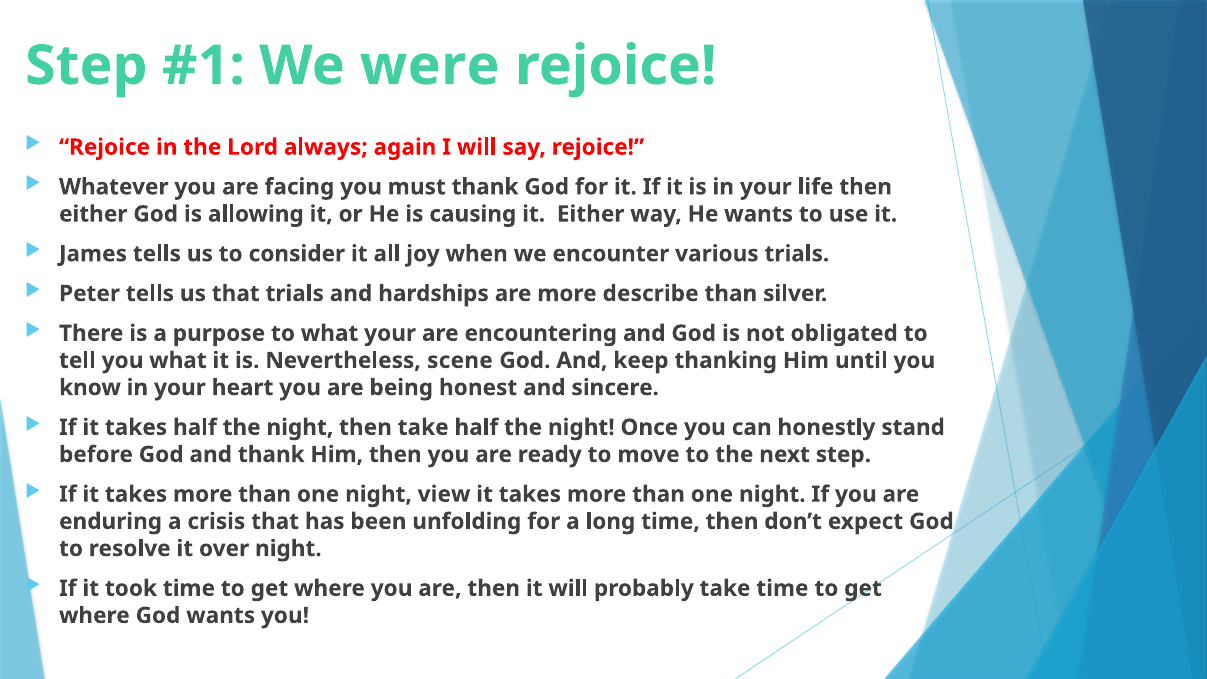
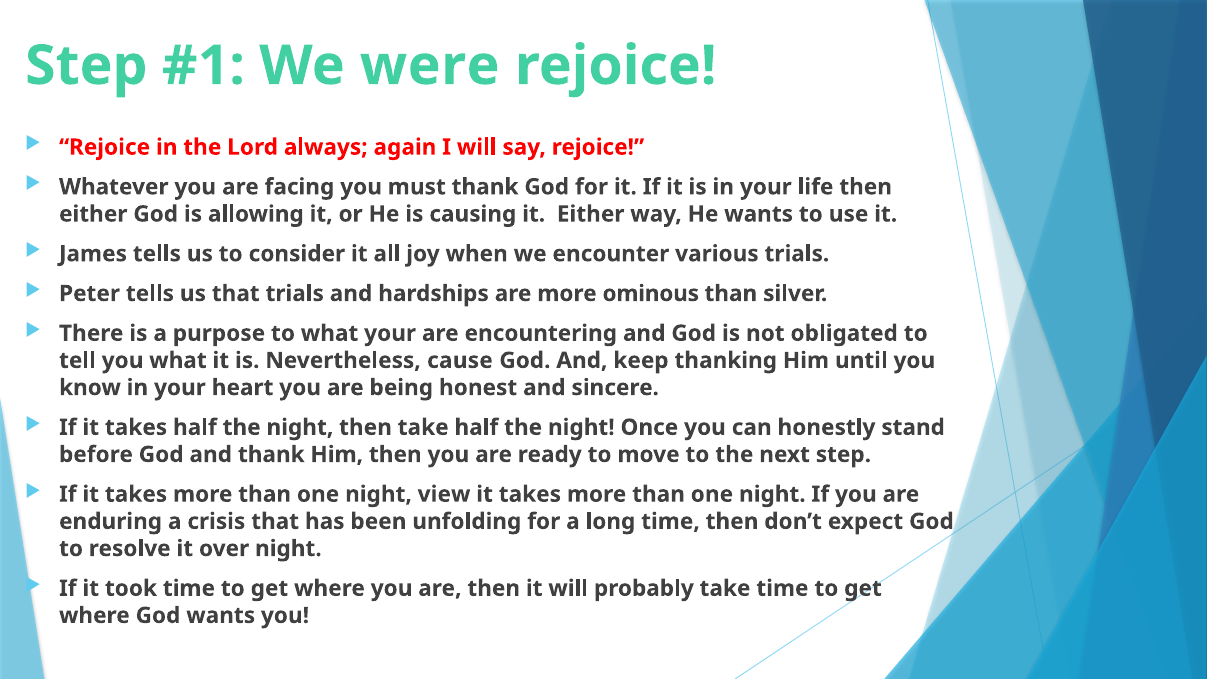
describe: describe -> ominous (651, 294)
scene: scene -> cause (460, 360)
